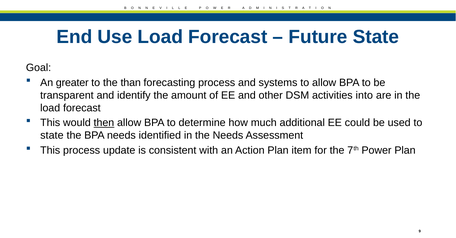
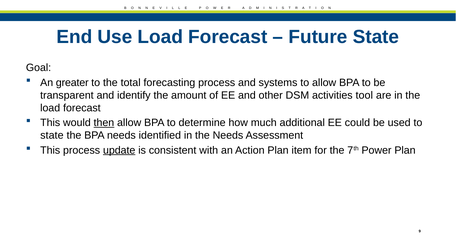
than: than -> total (131, 82)
into: into -> tool (364, 95)
update underline: none -> present (119, 150)
